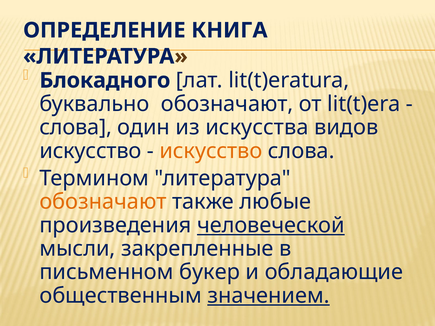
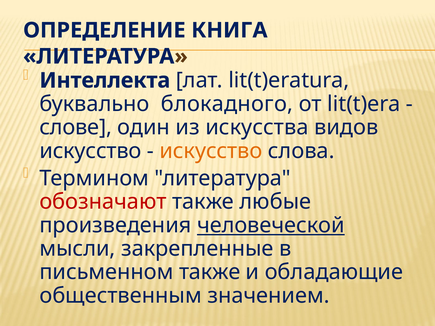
Блокадного: Блокадного -> Интеллекта (105, 80)
буквально обозначают: обозначают -> блокадного (227, 104)
слова: слова -> слове (76, 127)
обозначают colour: orange -> red (103, 202)
письменном букер: букер -> также (210, 272)
значением underline: present -> none (268, 296)
